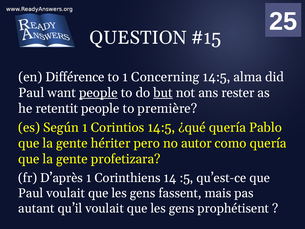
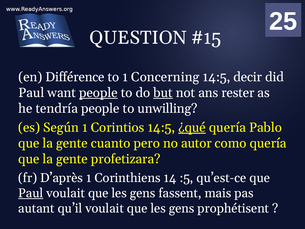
alma: alma -> decir (248, 77)
retentit: retentit -> tendría (57, 108)
première: première -> unwilling (167, 108)
¿qué underline: none -> present (192, 127)
hériter: hériter -> cuanto (111, 143)
Paul underline: none -> present (31, 193)
